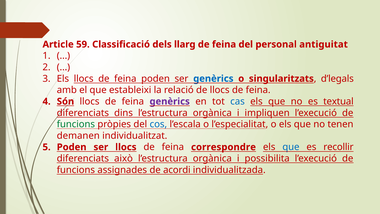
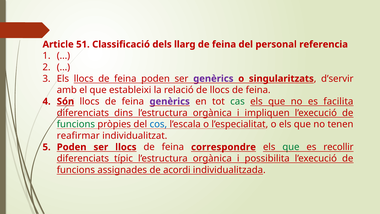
59: 59 -> 51 (83, 44)
antiguitat: antiguitat -> referencia (324, 44)
genèrics colour: blue -> purple (213, 79)
d’legals: d’legals -> d’servir (337, 79)
cas colour: blue -> green (238, 101)
textual: textual -> facilita (338, 101)
demanen: demanen -> reafirmar (78, 136)
que colour: blue -> green (291, 147)
això: això -> típic (124, 158)
